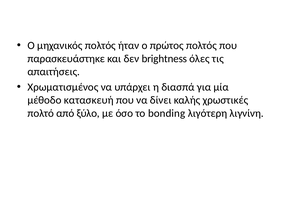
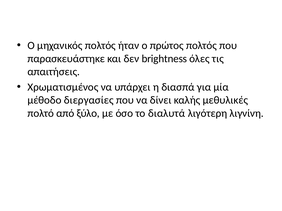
κατασκευή: κατασκευή -> διεργασίες (89, 100)
χρωστικές: χρωστικές -> μεθυλικές (225, 100)
bonding: bonding -> διαλυτά (167, 114)
